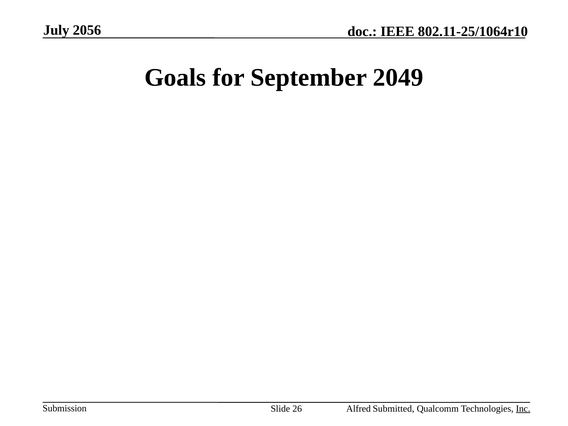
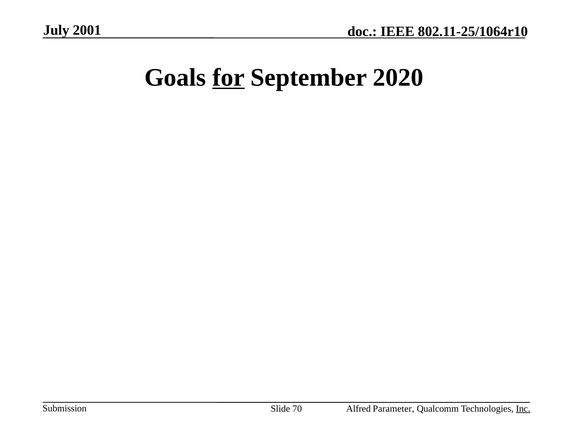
2056: 2056 -> 2001 (87, 30)
for underline: none -> present (228, 77)
2049: 2049 -> 2020 (398, 77)
26: 26 -> 70 (297, 409)
Submitted: Submitted -> Parameter (394, 409)
